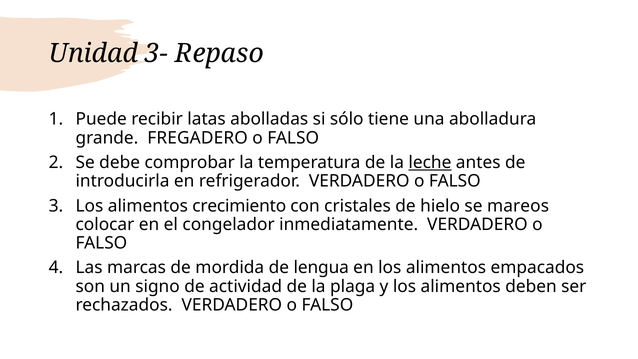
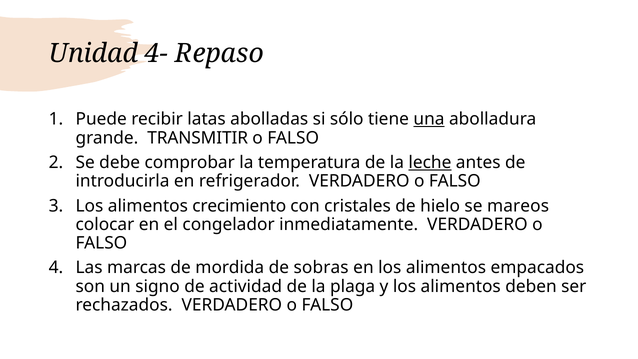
3-: 3- -> 4- (157, 54)
una underline: none -> present (429, 119)
FREGADERO: FREGADERO -> TRANSMITIR (198, 138)
lengua: lengua -> sobras (321, 268)
